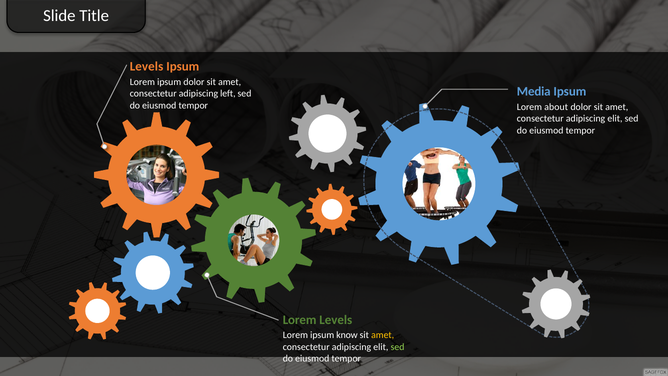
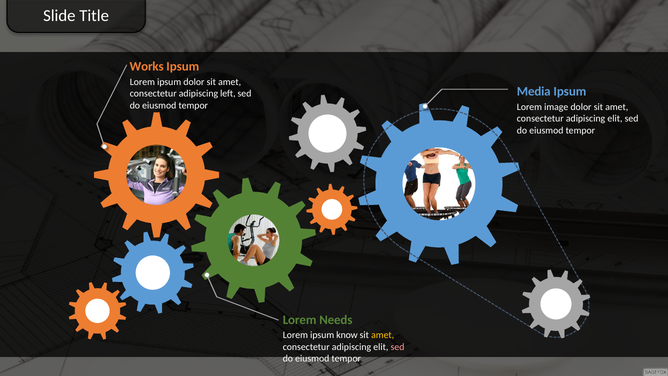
Levels: Levels -> Works (147, 67)
about: about -> image (556, 107)
Lorem Levels: Levels -> Needs (336, 320)
sed colour: light green -> pink (398, 347)
